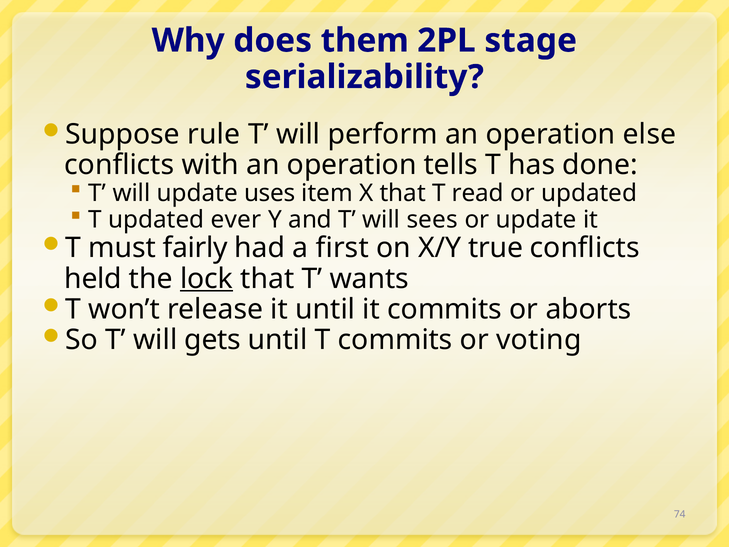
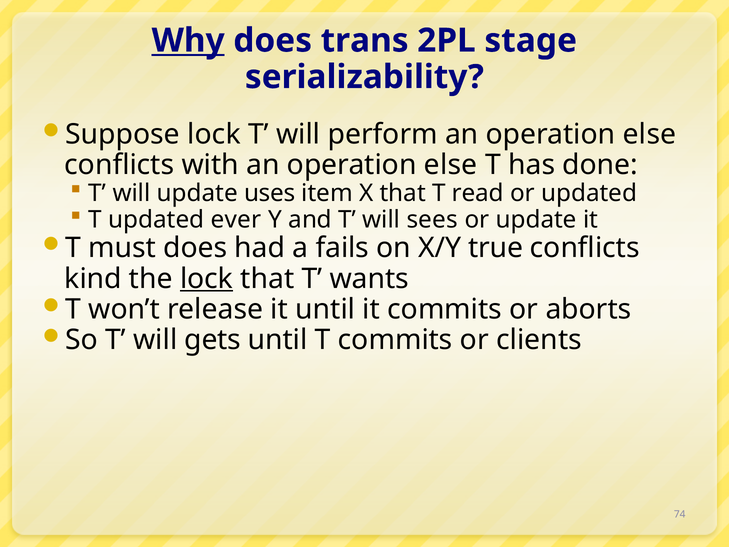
Why underline: none -> present (188, 41)
them: them -> trans (365, 41)
Suppose rule: rule -> lock (214, 134)
with an operation tells: tells -> else (451, 165)
must fairly: fairly -> does (195, 248)
first: first -> fails (342, 248)
held: held -> kind (93, 279)
voting: voting -> clients (539, 340)
